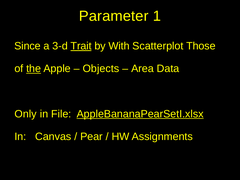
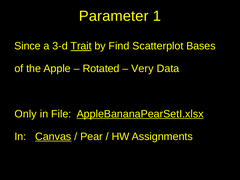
With: With -> Find (119, 46)
Those: Those -> Bases (201, 46)
the underline: present -> none (34, 69)
Objects: Objects -> Rotated (101, 69)
Area: Area -> Very (142, 69)
Canvas underline: none -> present (53, 137)
